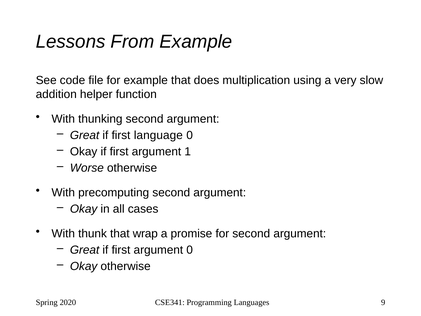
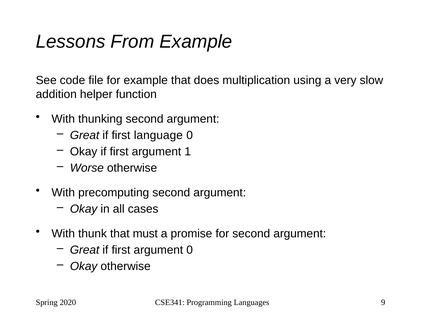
wrap: wrap -> must (145, 233)
